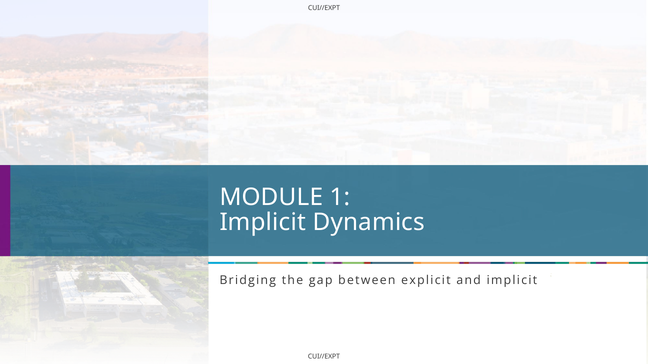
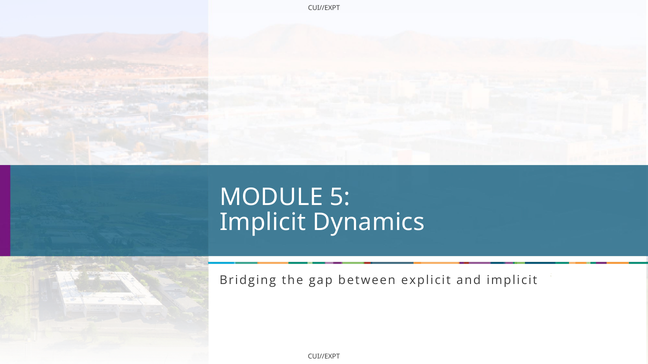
1: 1 -> 5 (340, 197)
